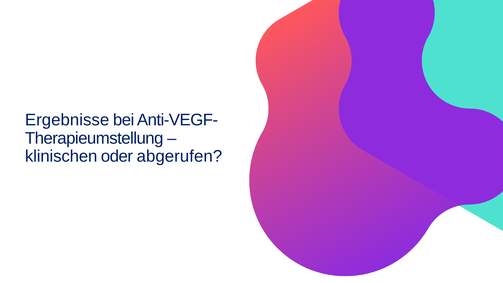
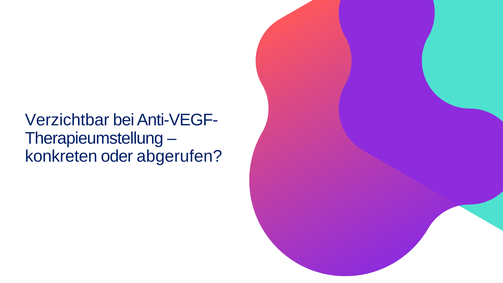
Ergebnisse: Ergebnisse -> Verzichtbar (67, 120)
klinischen: klinischen -> konkreten (61, 156)
